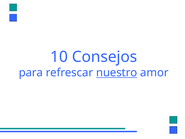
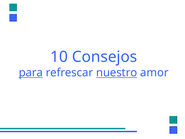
para underline: none -> present (31, 73)
